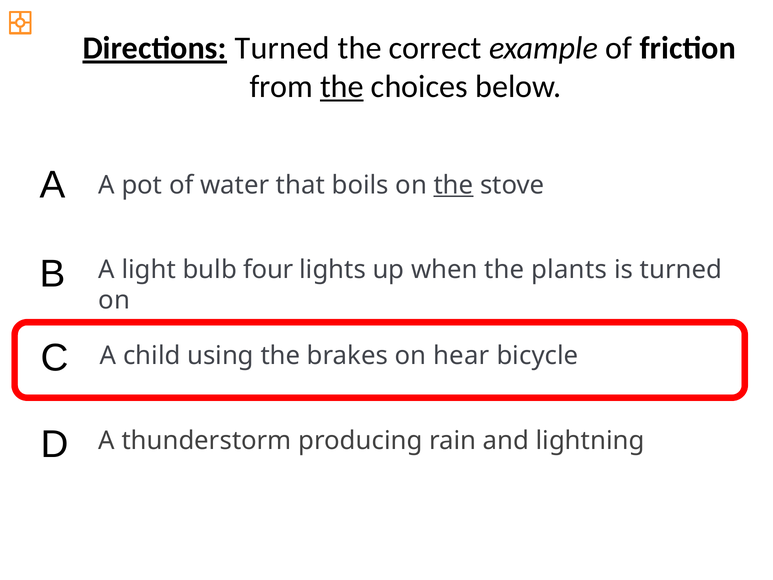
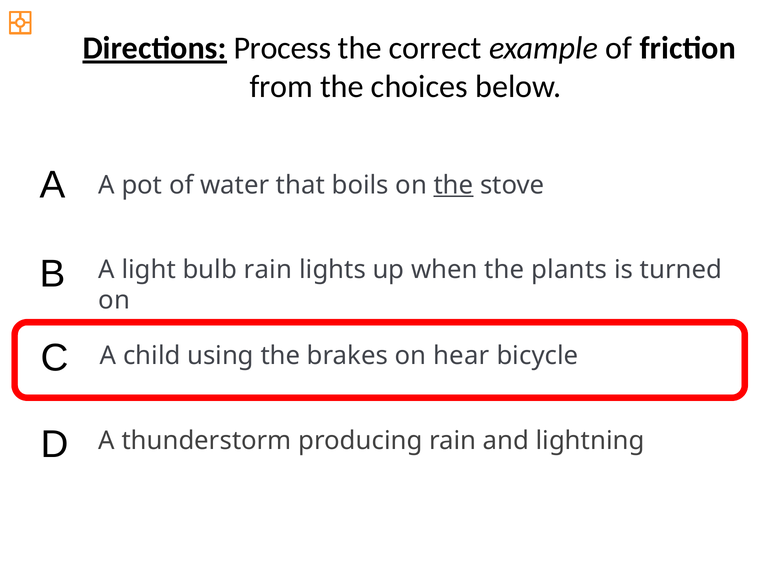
Directions Turned: Turned -> Process (282, 48)
the underline: present -> none (342, 87)
bulb four: four -> rain (268, 269)
